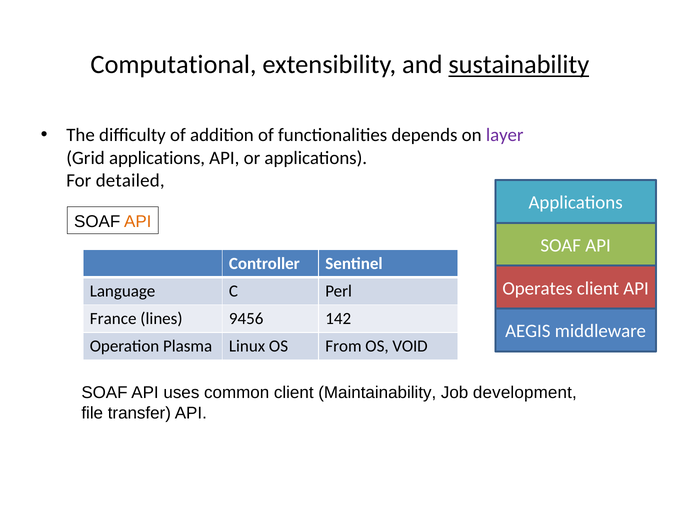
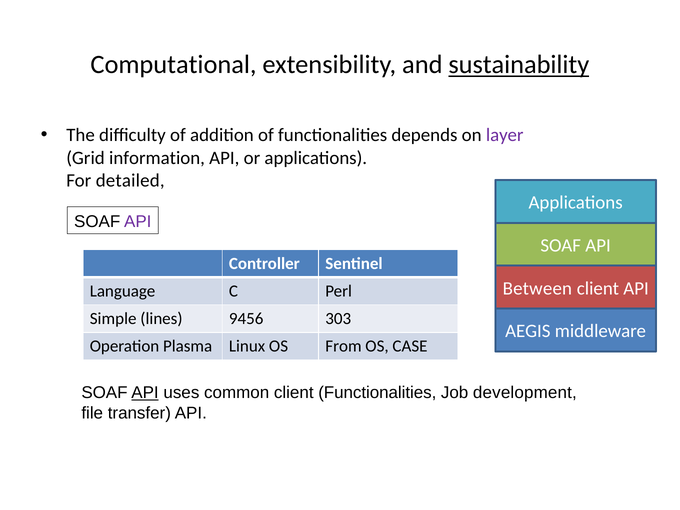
Grid applications: applications -> information (157, 158)
API colour: orange -> purple (138, 222)
Operates: Operates -> Between (537, 288)
France: France -> Simple (113, 319)
142: 142 -> 303 (338, 319)
VOID: VOID -> CASE (410, 346)
API underline: none -> present (145, 393)
client Maintainability: Maintainability -> Functionalities (377, 393)
